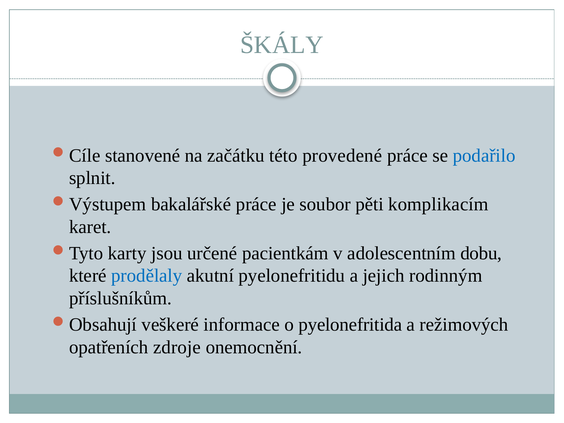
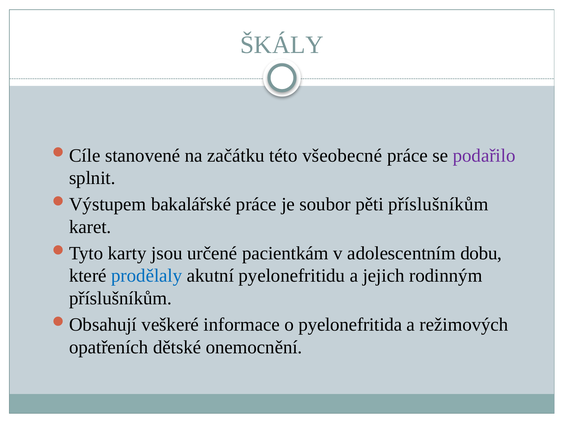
provedené: provedené -> všeobecné (342, 155)
podařilo colour: blue -> purple (484, 155)
pěti komplikacím: komplikacím -> příslušníkům (438, 204)
zdroje: zdroje -> dětské (177, 347)
